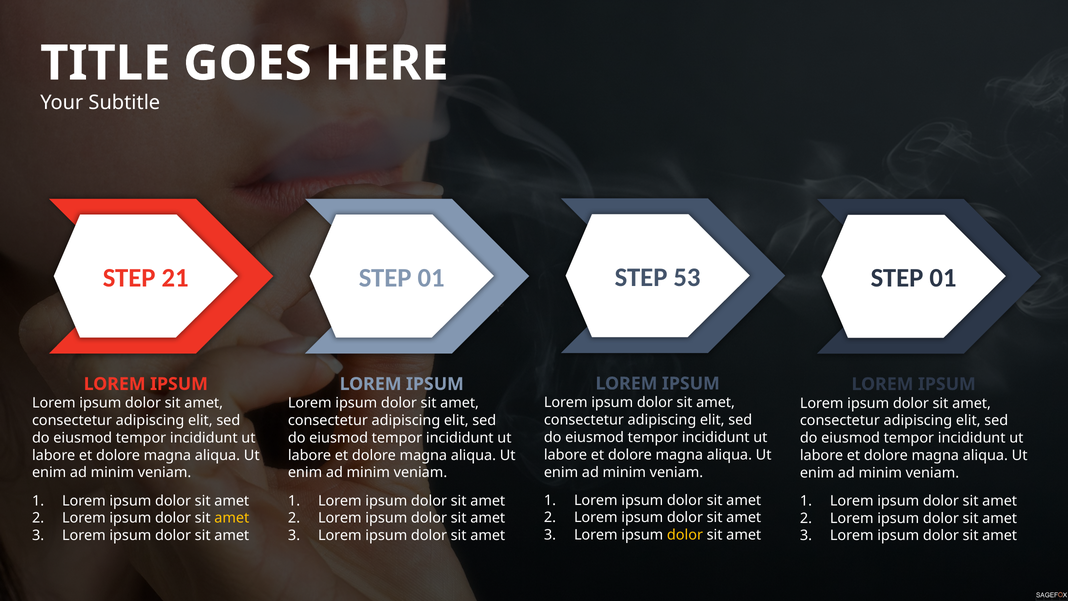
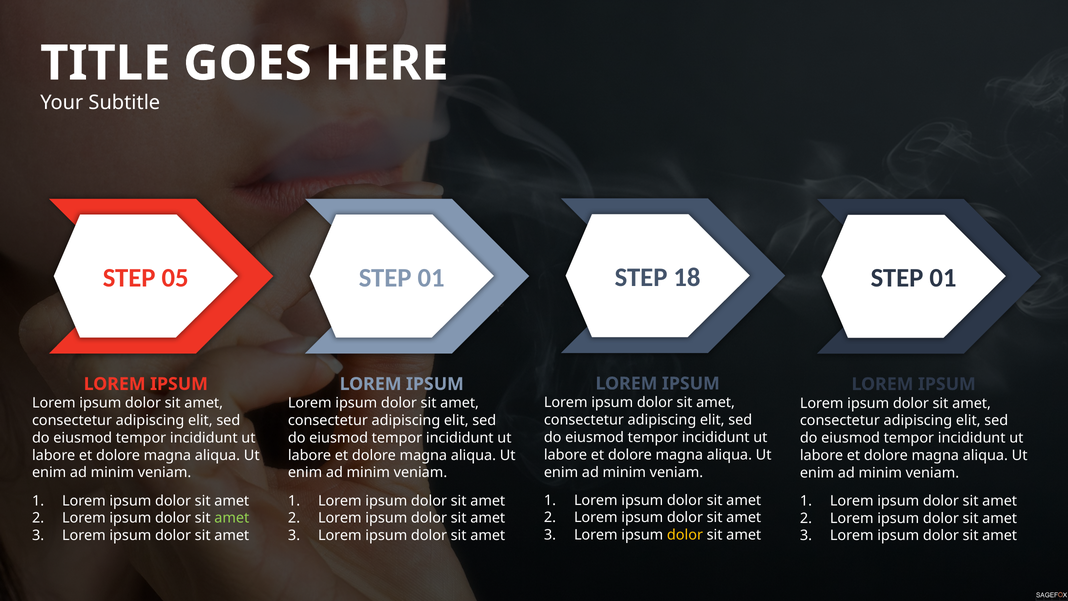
53: 53 -> 18 (687, 277)
21: 21 -> 05 (175, 278)
amet colour: yellow -> light green (232, 518)
